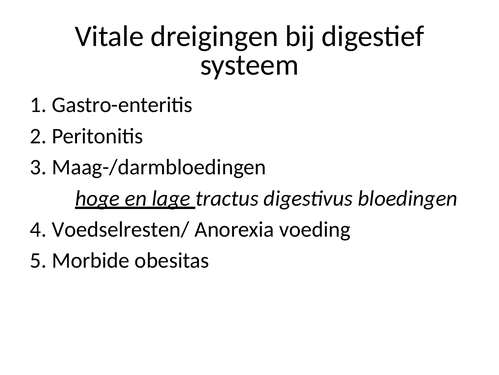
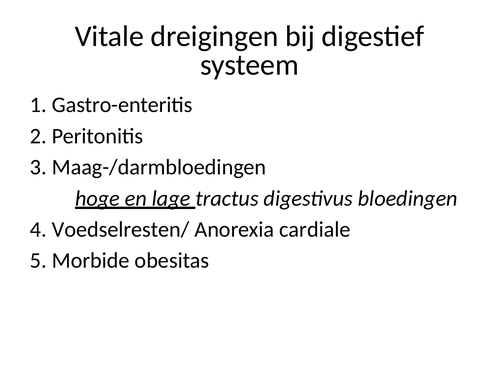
voeding: voeding -> cardiale (315, 229)
